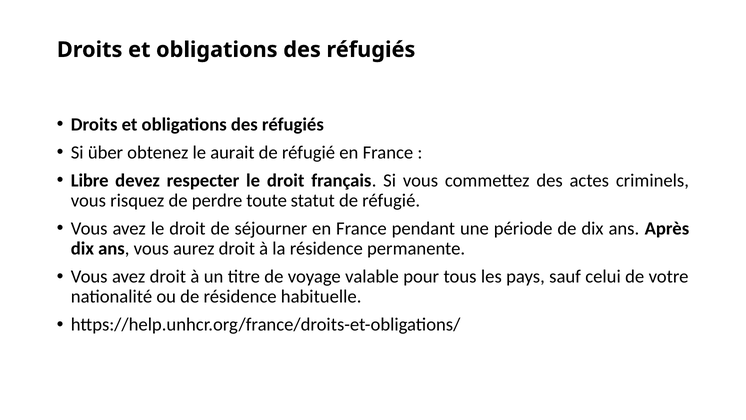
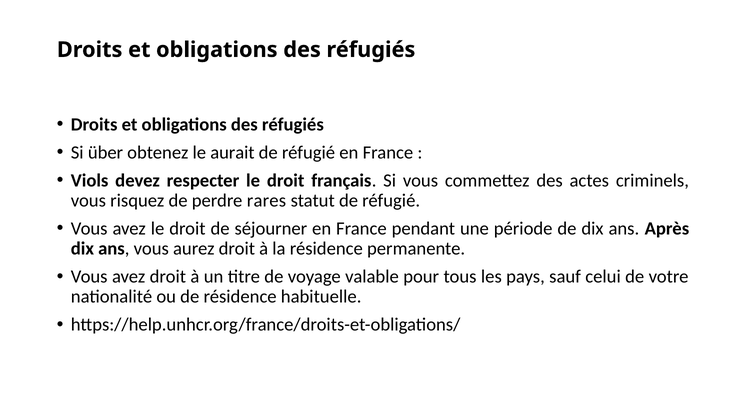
Libre: Libre -> Viols (90, 180)
toute: toute -> rares (266, 200)
